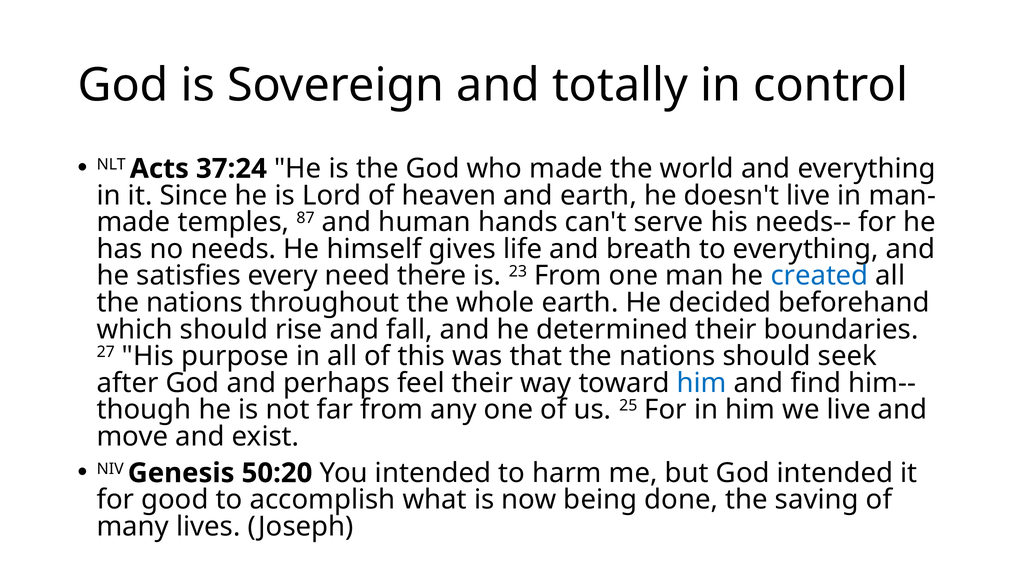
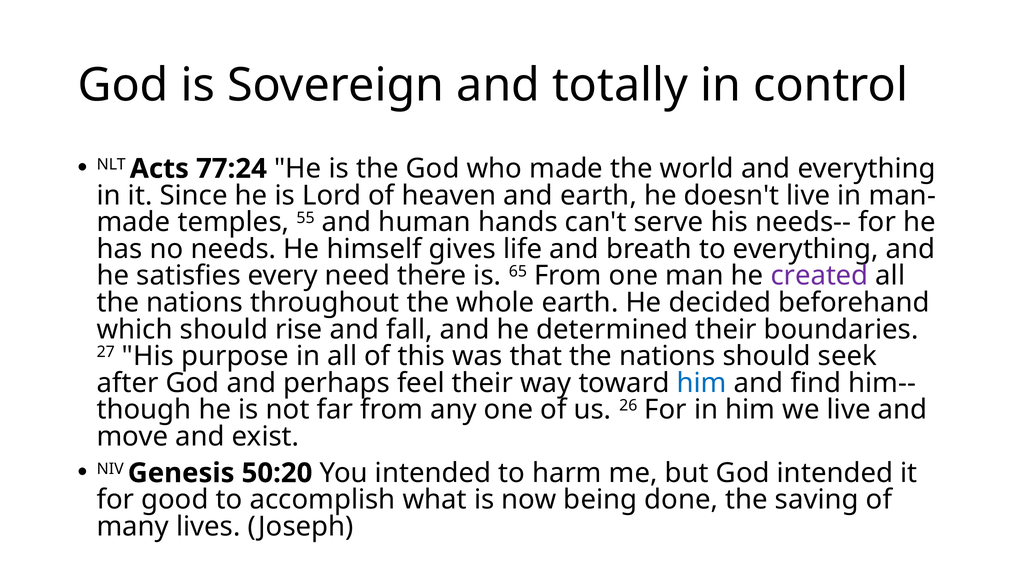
37:24: 37:24 -> 77:24 (231, 169)
87: 87 -> 55 (306, 218)
23: 23 -> 65 (518, 271)
created colour: blue -> purple (819, 276)
25: 25 -> 26 (628, 405)
